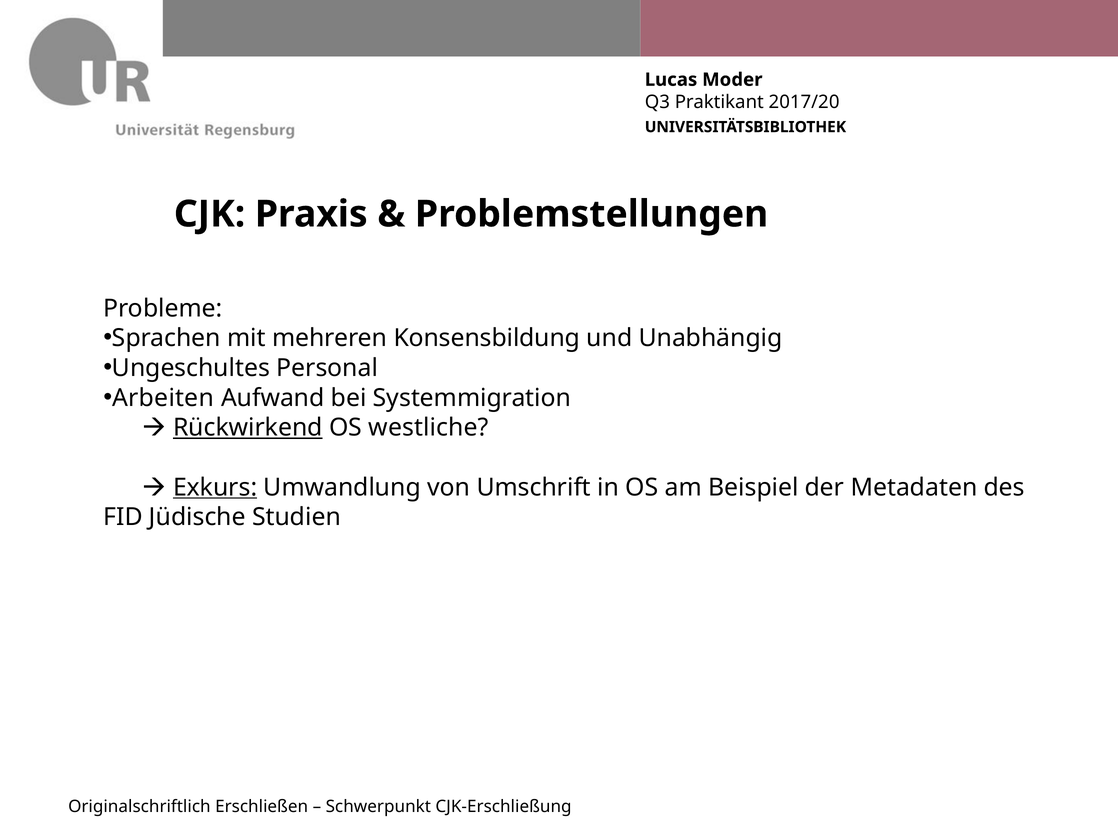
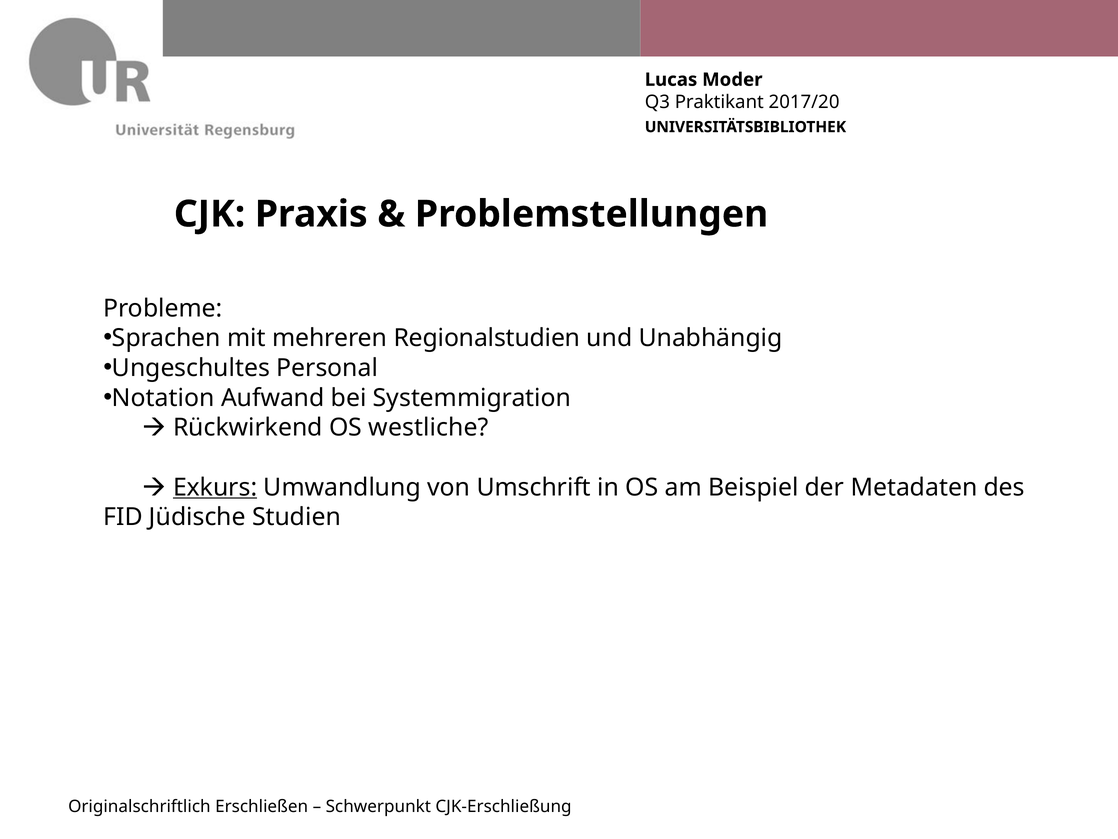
Konsensbildung: Konsensbildung -> Regionalstudien (487, 338)
Arbeiten: Arbeiten -> Notation (163, 398)
Rückwirkend underline: present -> none (248, 427)
